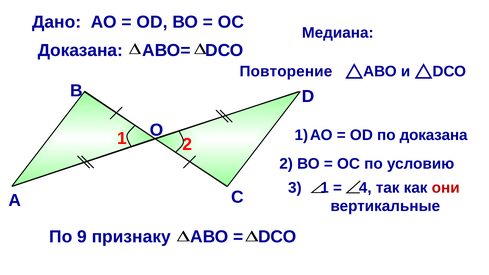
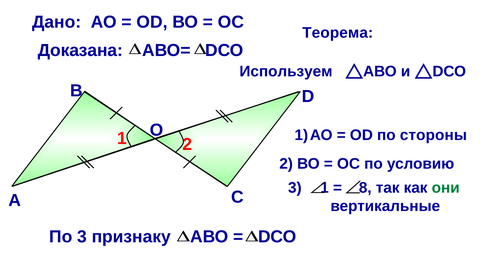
Медиана: Медиана -> Теорема (338, 33)
Повторение: Повторение -> Используем (286, 71)
по доказана: доказана -> стороны (433, 135)
4: 4 -> 8 (365, 188)
они colour: red -> green (446, 188)
По 9: 9 -> 3 (82, 237)
